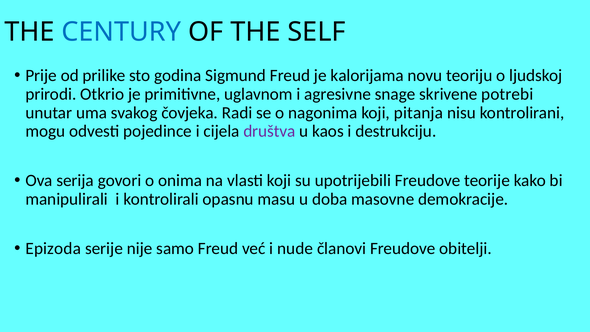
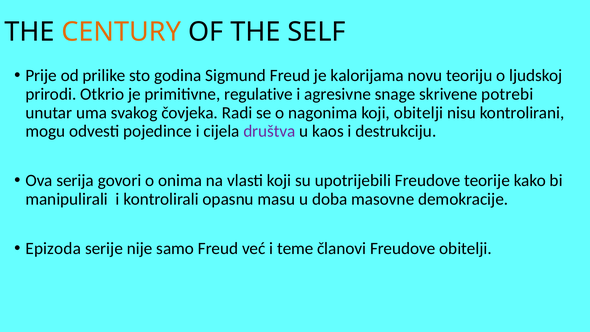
CENTURY colour: blue -> orange (121, 32)
uglavnom: uglavnom -> regulative (258, 94)
koji pitanja: pitanja -> obitelji (419, 113)
nude: nude -> teme (295, 249)
